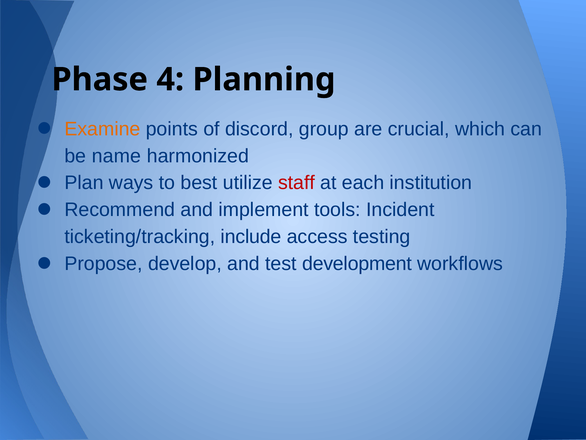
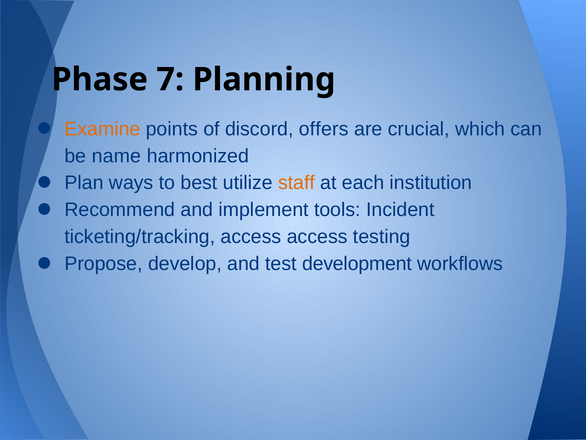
4: 4 -> 7 (170, 79)
group: group -> offers (324, 129)
staff colour: red -> orange (296, 183)
ticketing/tracking include: include -> access (251, 237)
